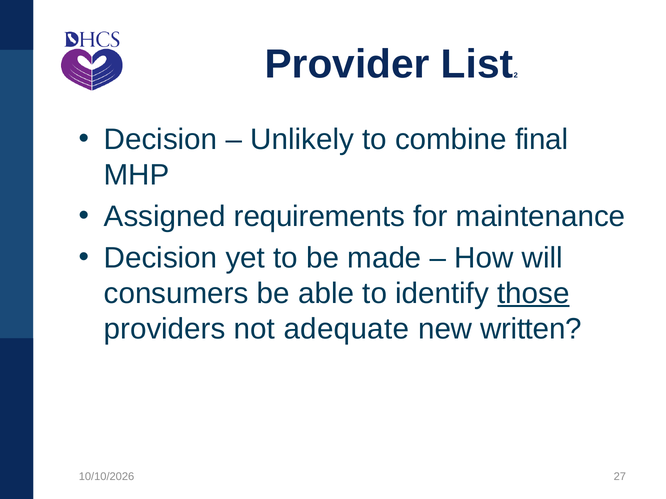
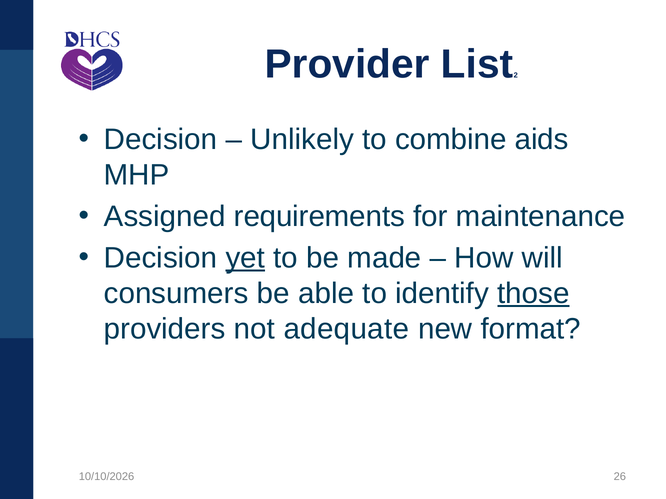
final: final -> aids (542, 140)
yet underline: none -> present (245, 258)
written: written -> format (531, 329)
27: 27 -> 26 (620, 477)
